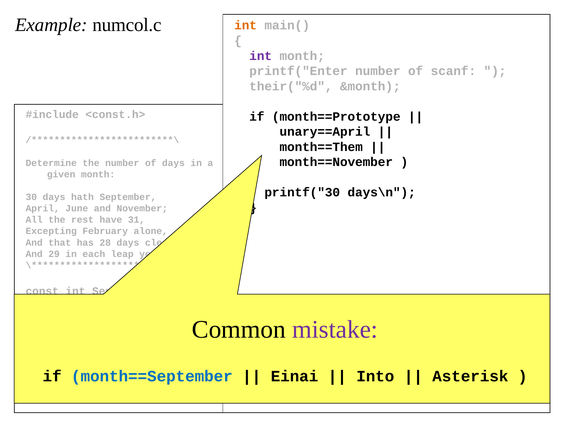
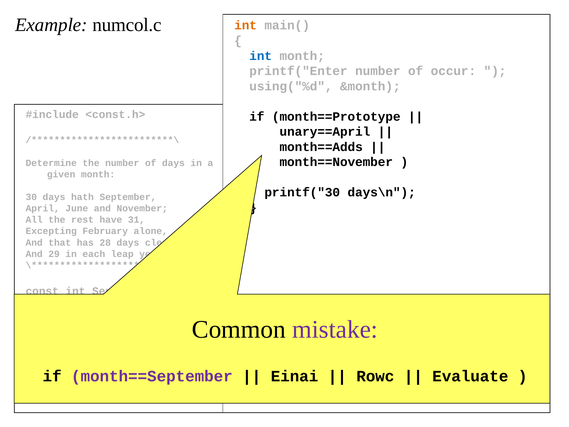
int colour: purple -> blue (261, 56)
scanf: scanf -> occur (453, 71)
their("%d: their("%d -> using("%d (291, 86)
month==Them: month==Them -> month==Adds (321, 147)
month==September colour: blue -> purple (152, 376)
Into: Into -> Rowc (375, 376)
Asterisk: Asterisk -> Evaluate (470, 376)
